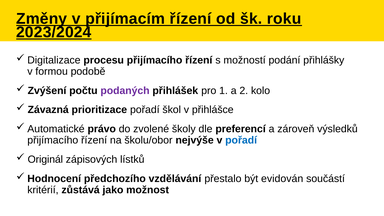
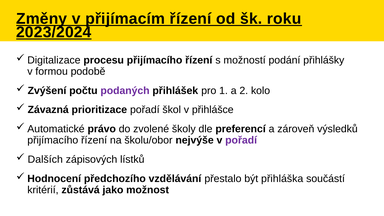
pořadí colour: blue -> purple (241, 140)
Originál: Originál -> Dalších (45, 160)
evidován: evidován -> přihláška (282, 179)
